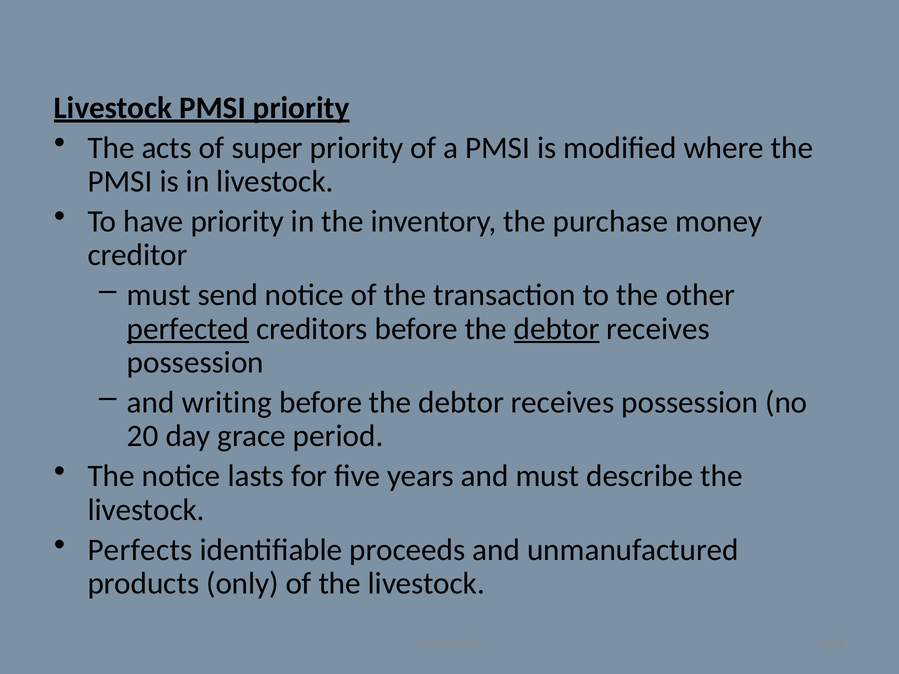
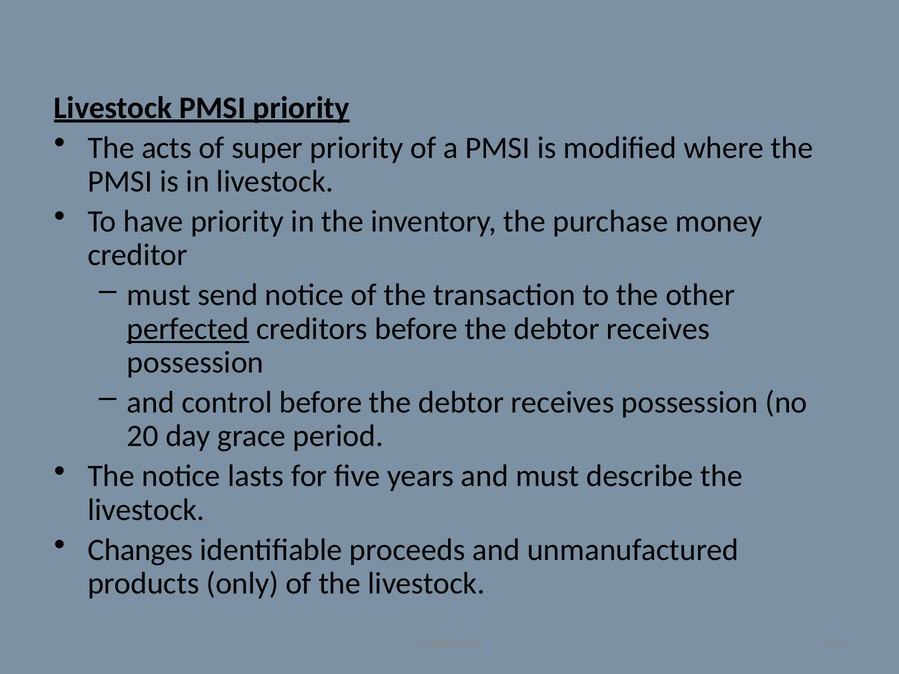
debtor underline: present -> none (557, 329)
writing: writing -> control (227, 403)
Perfects: Perfects -> Changes (140, 550)
